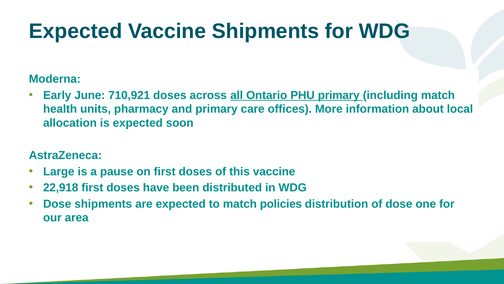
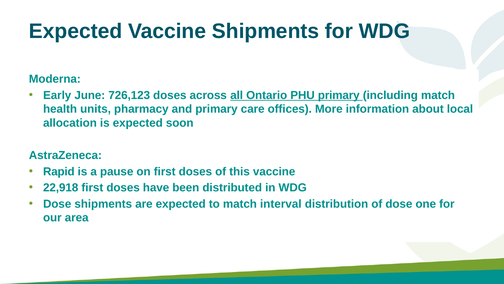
710,921: 710,921 -> 726,123 (129, 95)
Large: Large -> Rapid (59, 171)
policies: policies -> interval (281, 204)
